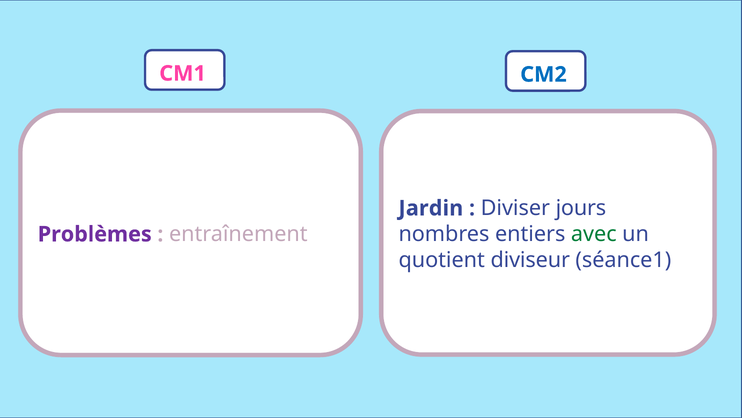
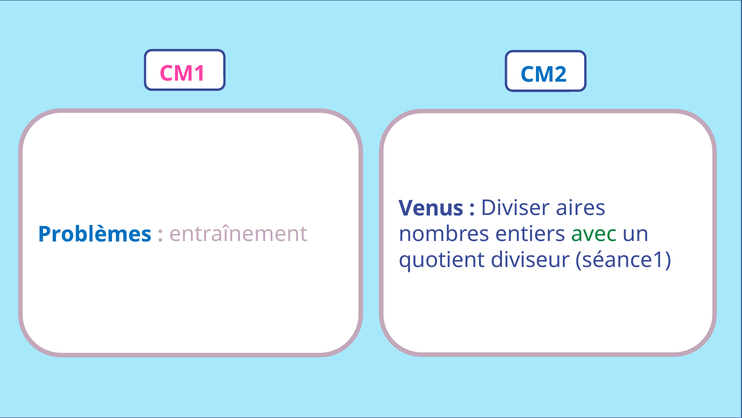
Jardin: Jardin -> Venus (431, 208)
jours: jours -> aires (581, 208)
Problèmes colour: purple -> blue (95, 234)
